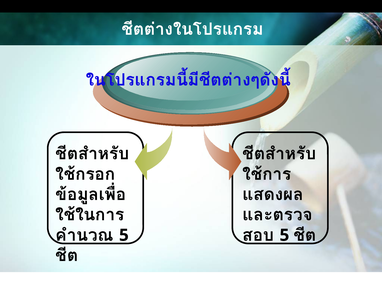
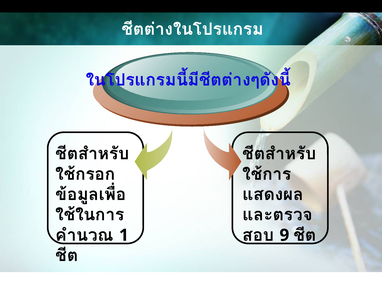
5: 5 -> 1 (124, 236)
5: 5 -> 9 (284, 236)
